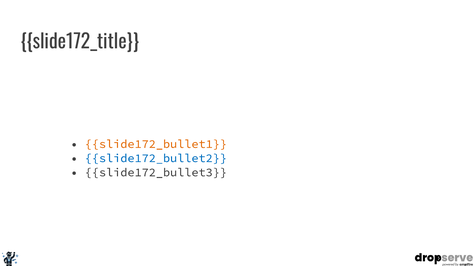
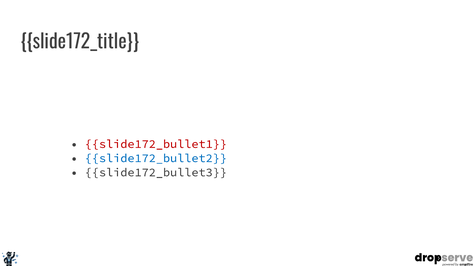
slide172_bullet1 colour: orange -> red (156, 144)
